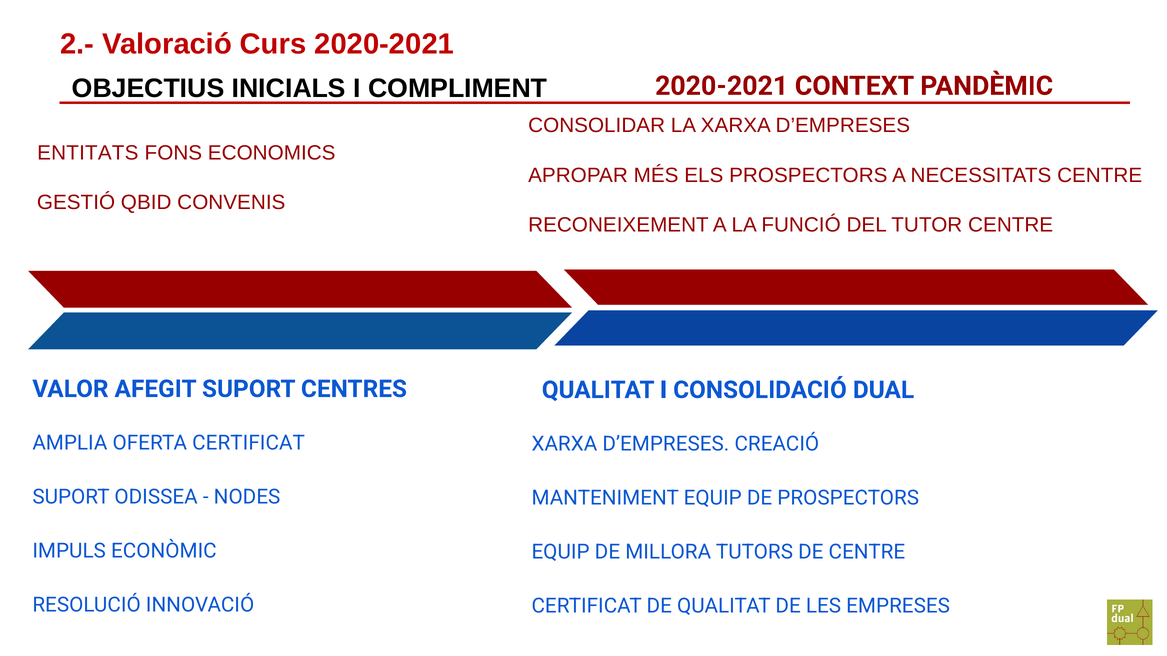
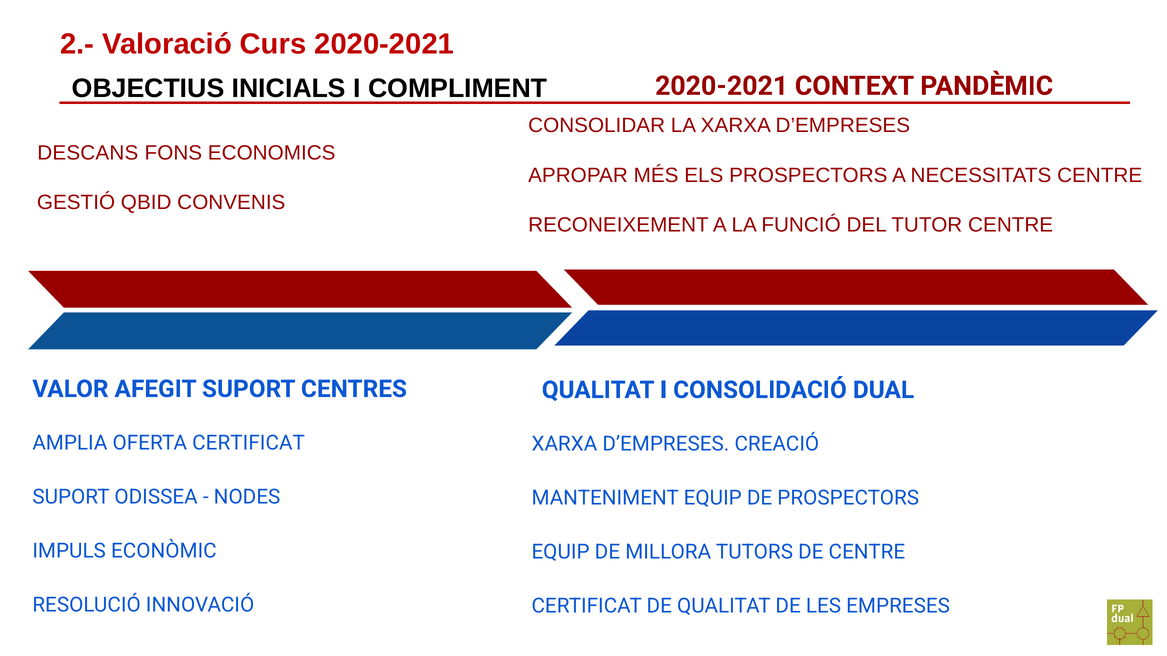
ENTITATS: ENTITATS -> DESCANS (88, 153)
